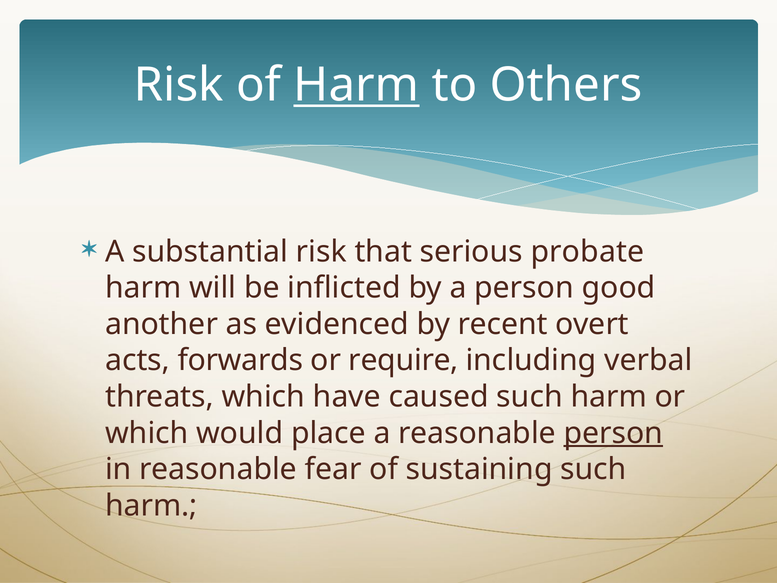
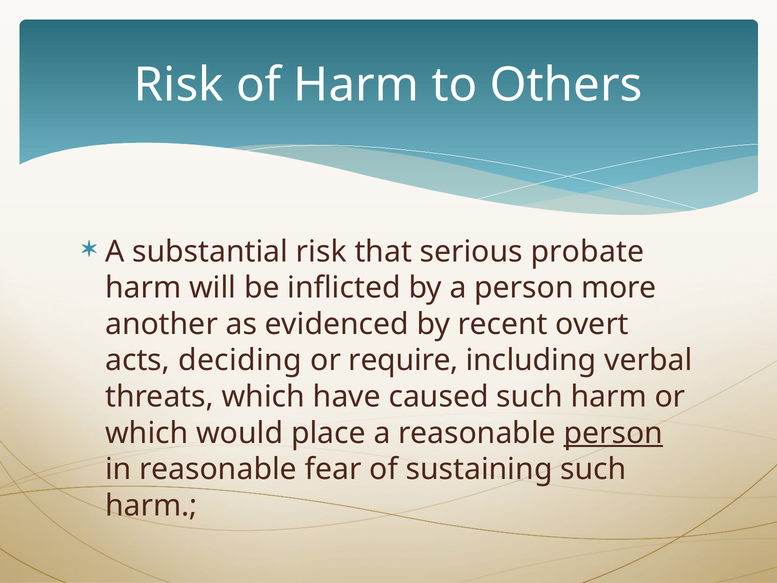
Harm underline: present -> none (356, 85)
good: good -> more (619, 288)
forwards: forwards -> deciding (240, 360)
